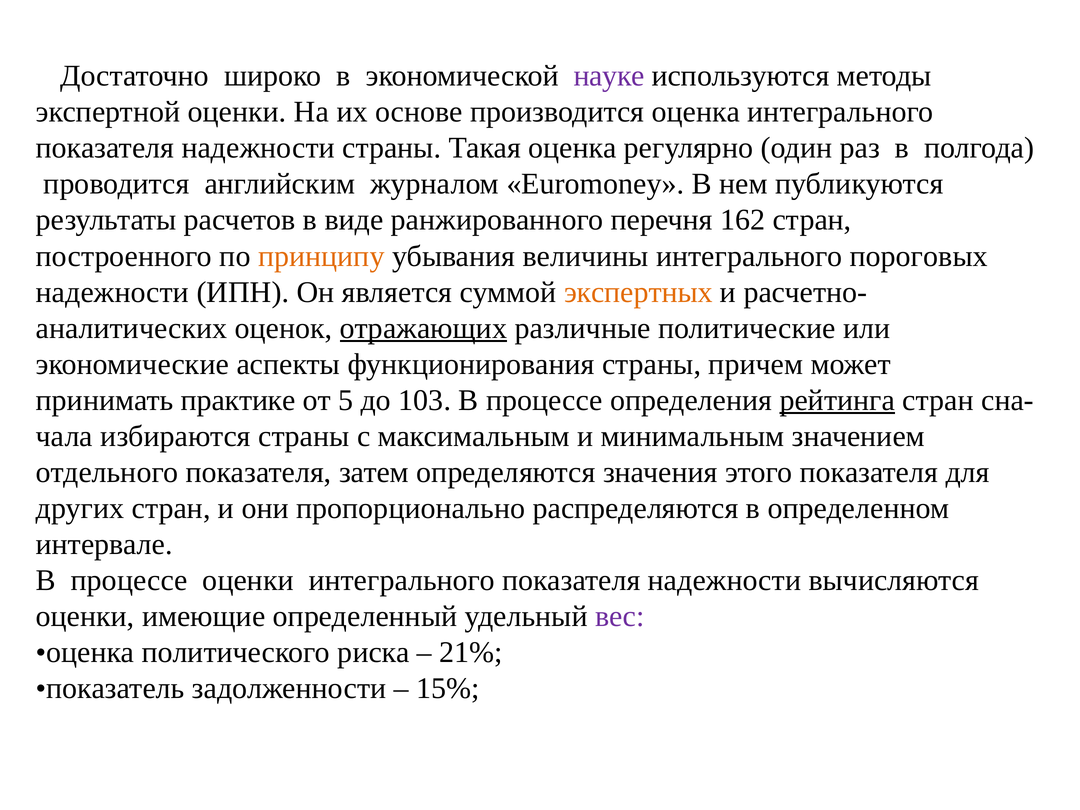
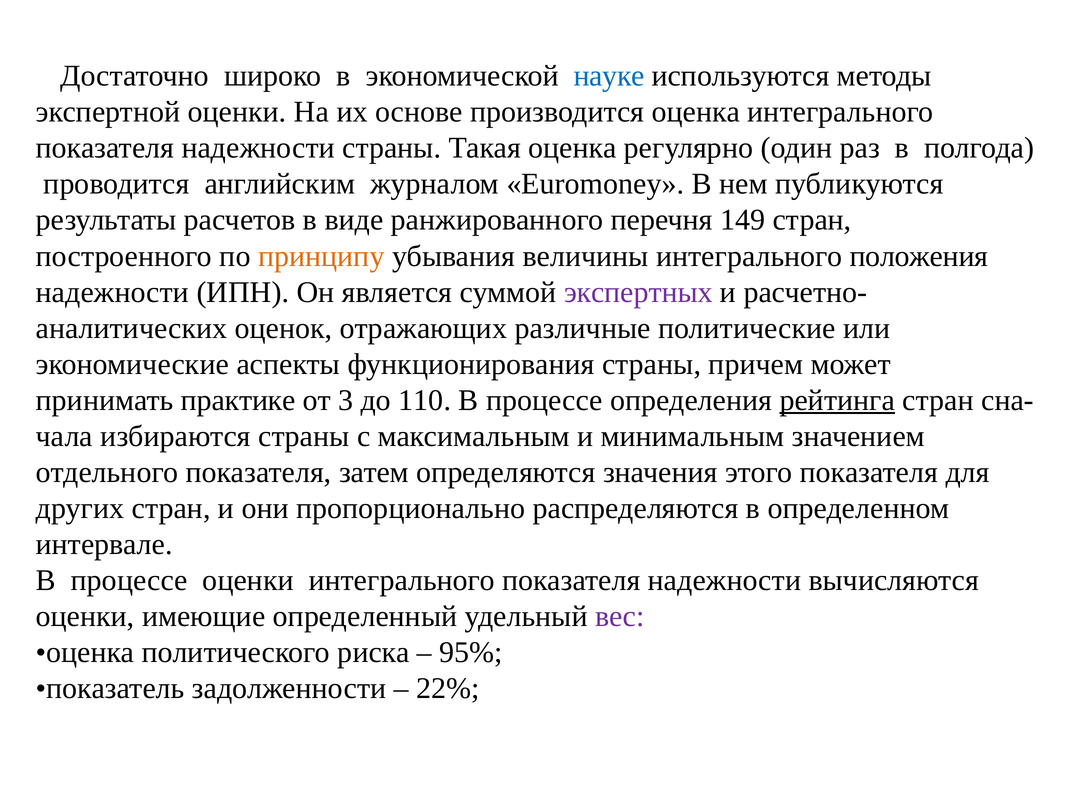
науке colour: purple -> blue (609, 76)
162: 162 -> 149 (743, 220)
пороговых: пороговых -> положения (919, 256)
экспертных colour: orange -> purple (638, 292)
отражающих underline: present -> none (423, 328)
5: 5 -> 3 (346, 400)
103: 103 -> 110 (425, 400)
21%: 21% -> 95% (471, 652)
15%: 15% -> 22% (448, 688)
